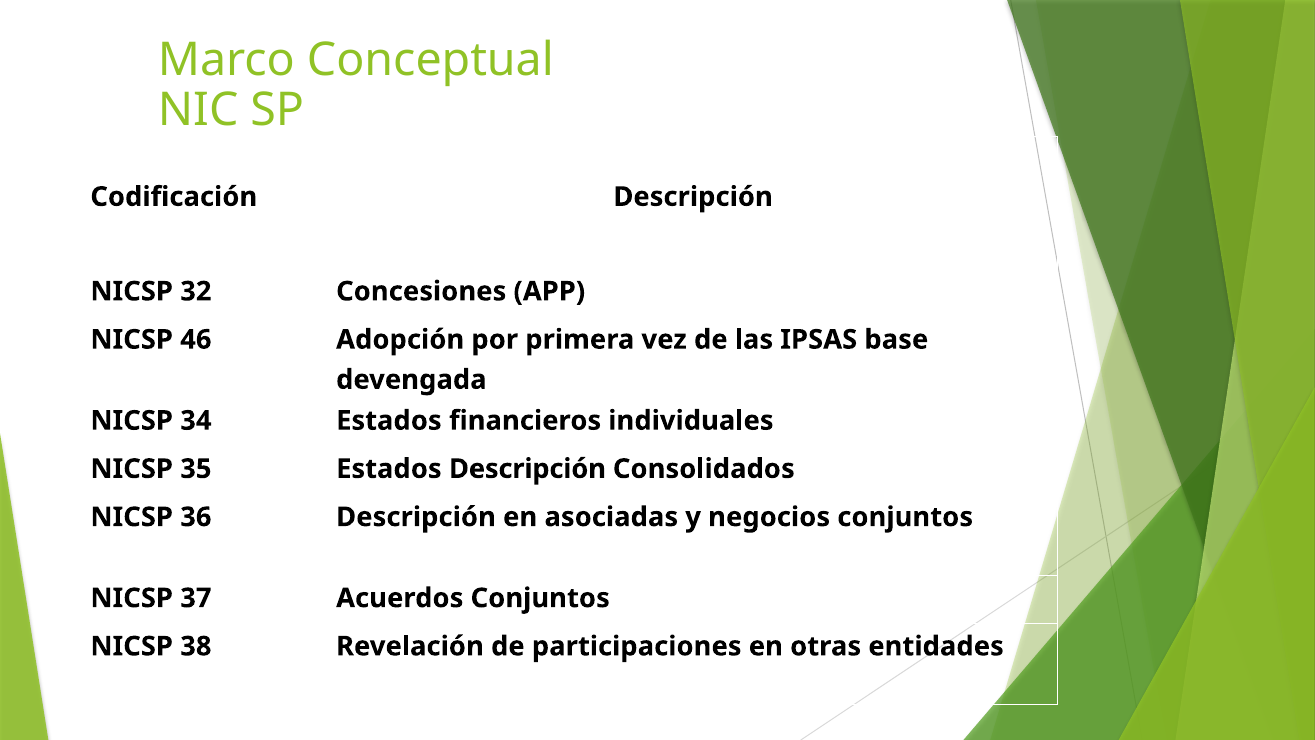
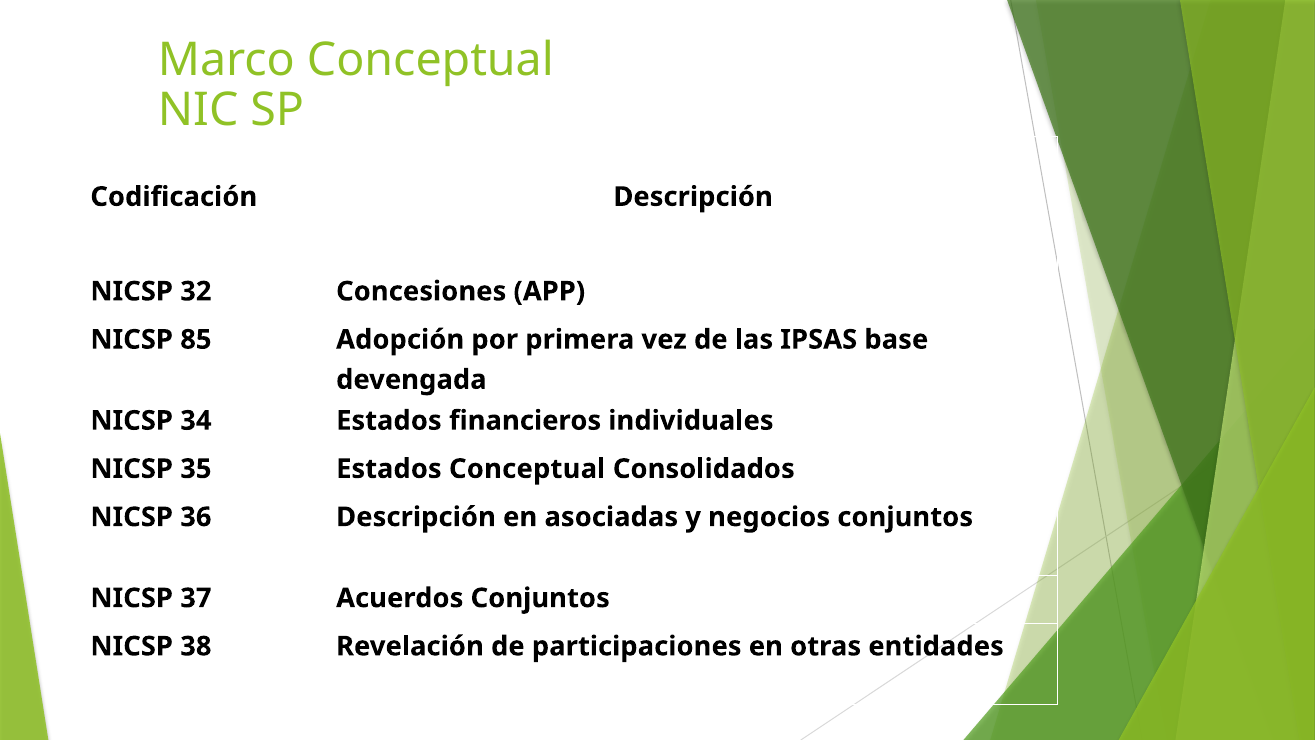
46: 46 -> 85 (196, 339)
Estados Descripción: Descripción -> Conceptual (527, 469)
